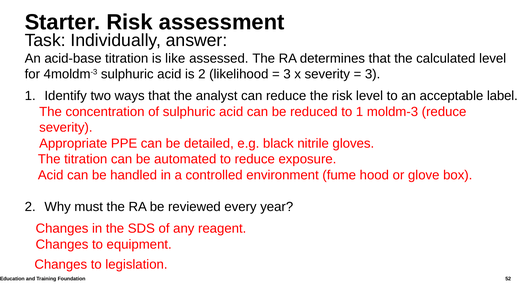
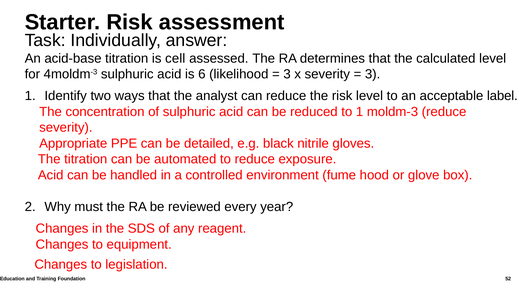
like: like -> cell (175, 58)
is 2: 2 -> 6 (202, 74)
